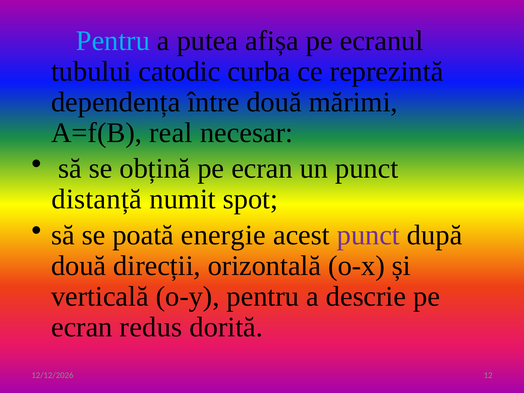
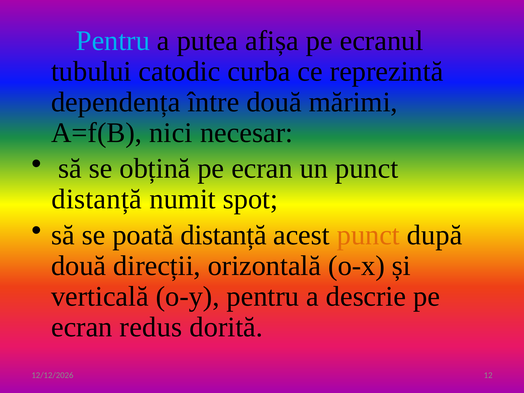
real: real -> nici (171, 133)
poată energie: energie -> distanță (224, 235)
punct colour: purple -> orange (368, 235)
